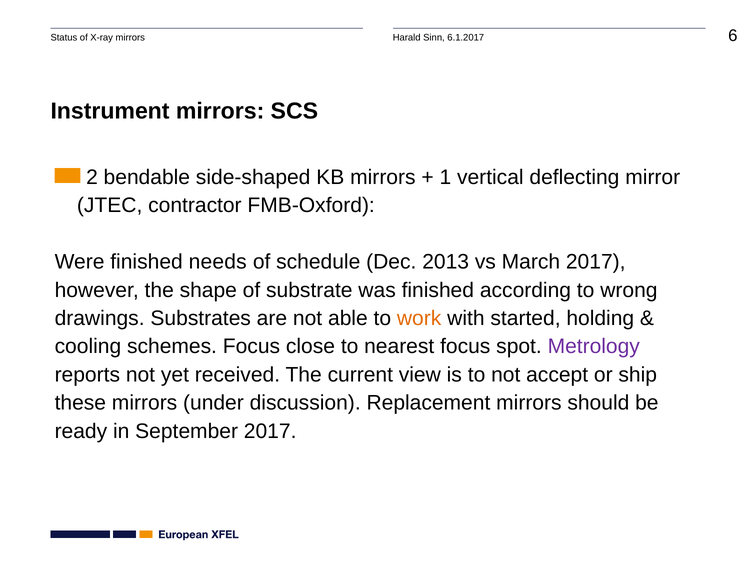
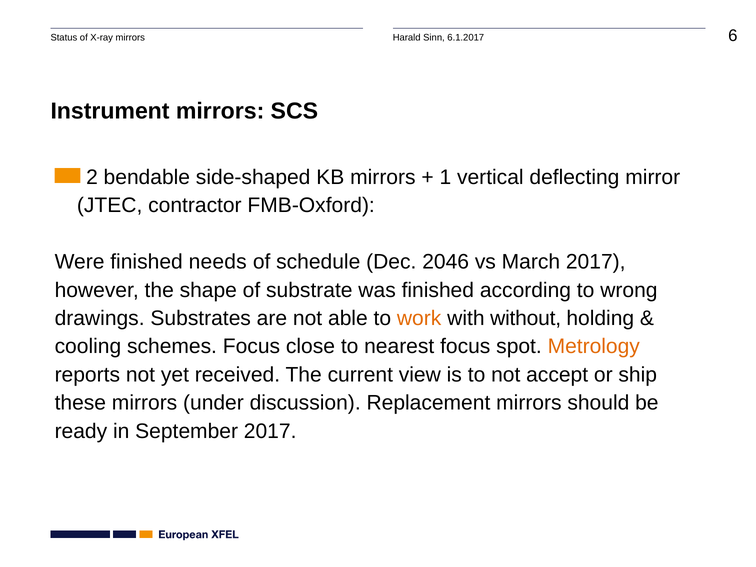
2013: 2013 -> 2046 (446, 262)
started: started -> without (526, 318)
Metrology colour: purple -> orange (594, 347)
